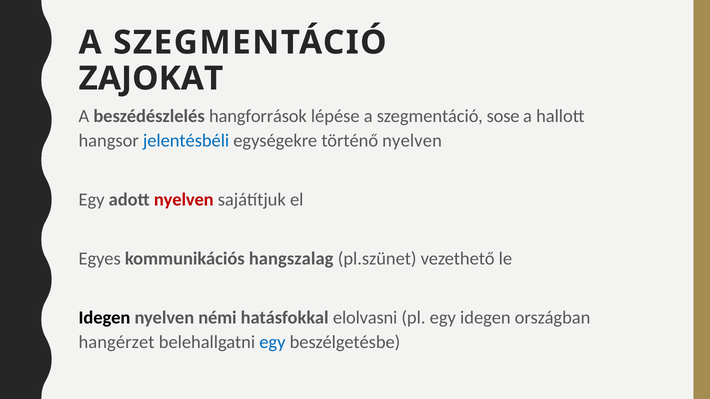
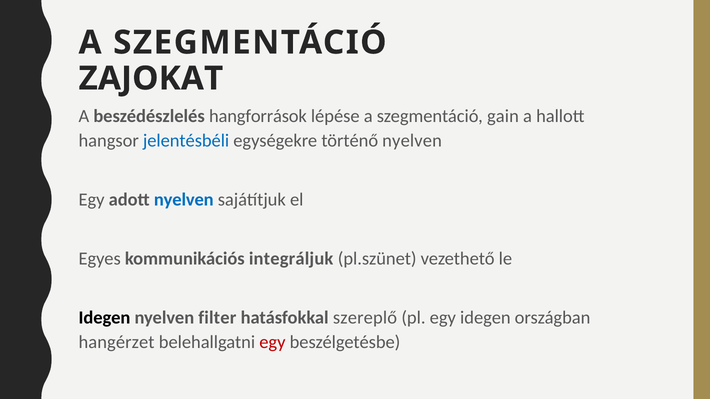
sose: sose -> gain (503, 116)
nyelven colour: red -> blue (184, 200)
hangszalag: hangszalag -> integráljuk (291, 259)
némi: némi -> filter (217, 318)
elolvasni: elolvasni -> szereplő (365, 318)
egy colour: blue -> red (272, 342)
